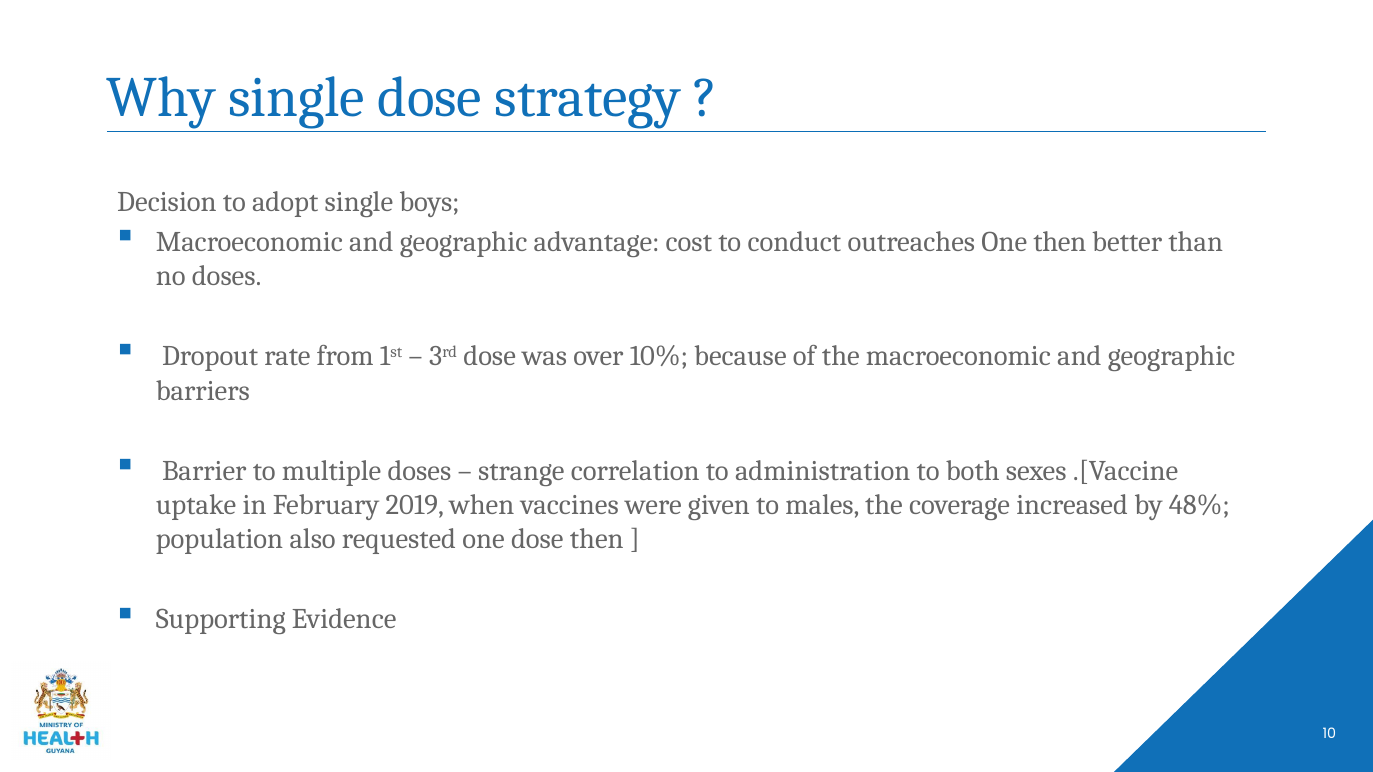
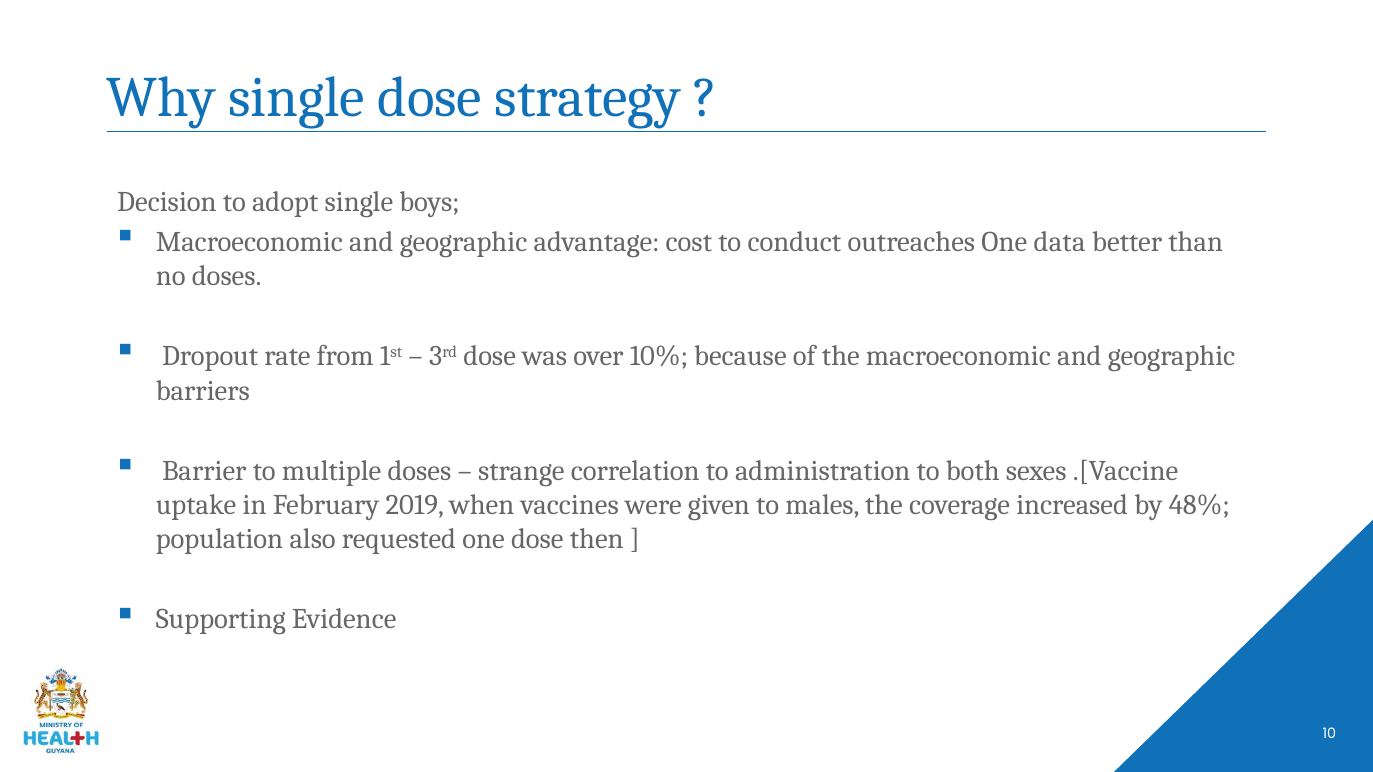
One then: then -> data (1060, 242)
